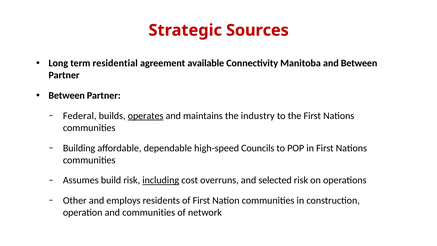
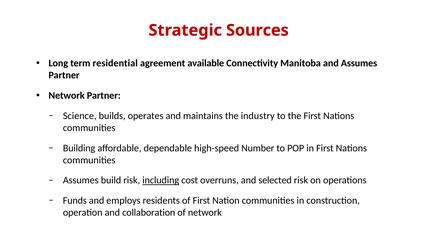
and Between: Between -> Assumes (359, 63)
Between: Between -> Network (67, 95)
Federal: Federal -> Science (80, 116)
operates underline: present -> none (146, 116)
Councils: Councils -> Number (258, 148)
Other: Other -> Funds (75, 200)
and communities: communities -> collaboration (149, 212)
